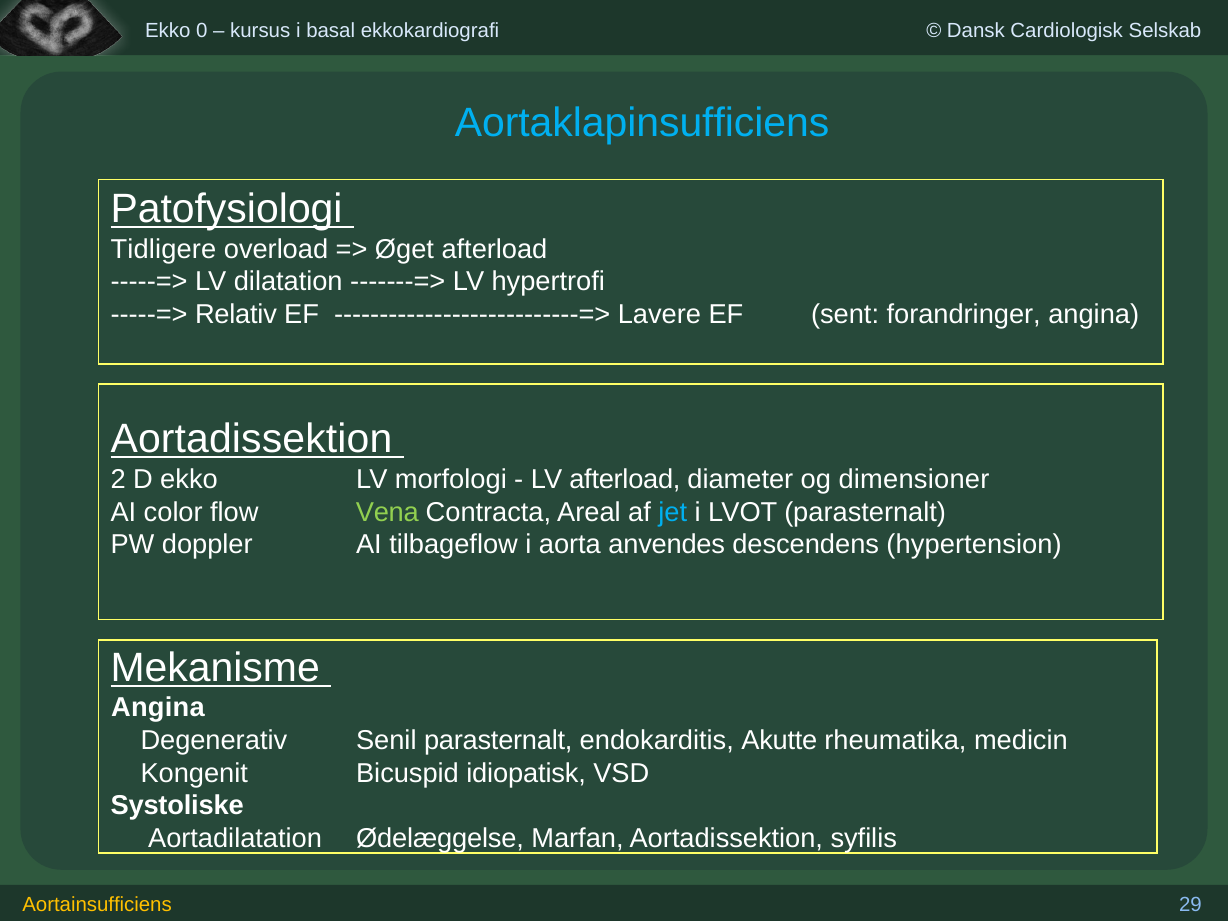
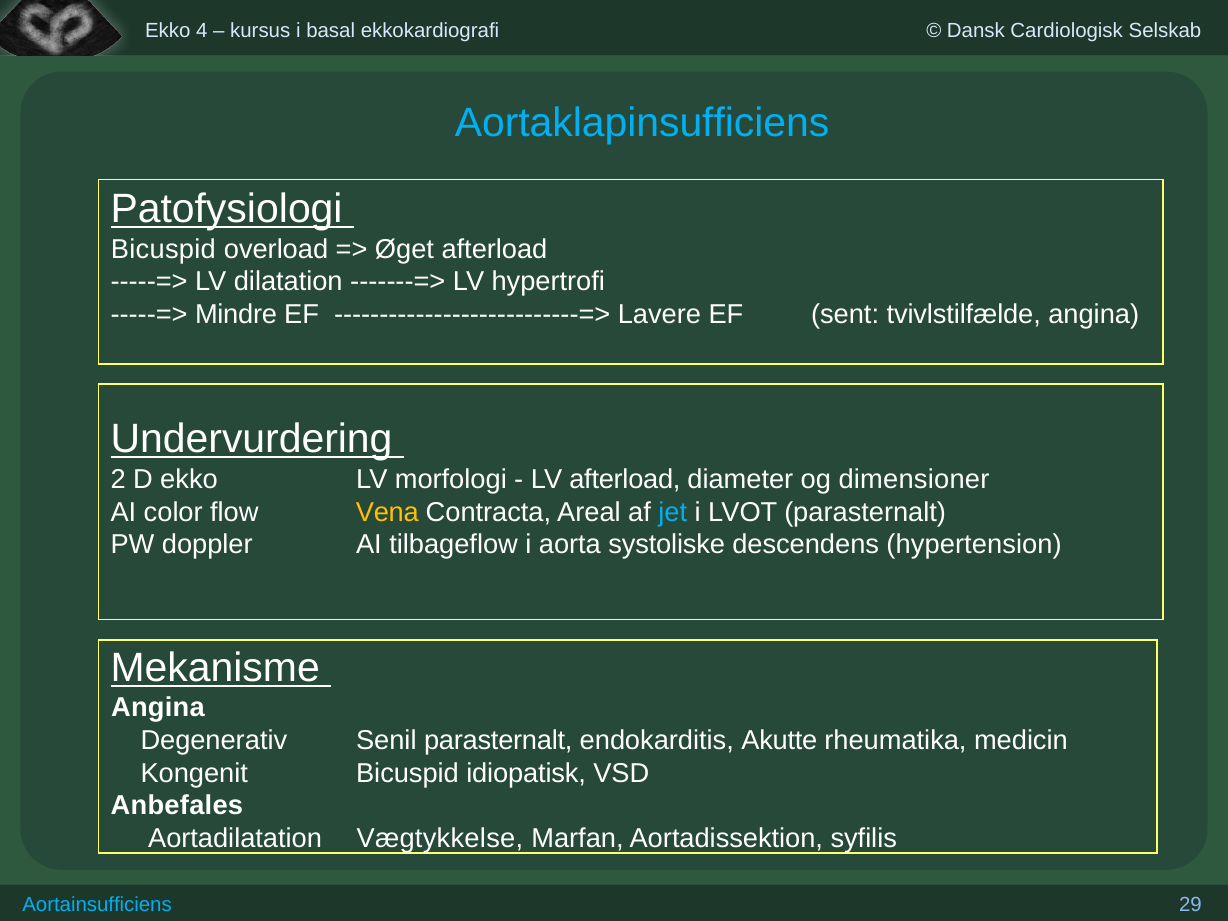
0: 0 -> 4 (202, 31)
Tidligere: Tidligere -> Bicuspid (163, 249)
Relativ: Relativ -> Mindre (236, 315)
forandringer: forandringer -> tvivlstilfælde (964, 315)
Aortadissektion: Aortadissektion -> Undervurdering (252, 439)
Vena colour: light green -> yellow (387, 512)
anvendes: anvendes -> systoliske (667, 545)
Systoliske: Systoliske -> Anbefales (177, 806)
Ødelæggelse: Ødelæggelse -> Vægtykkelse (440, 839)
Aortainsufficiens colour: yellow -> light blue (97, 905)
